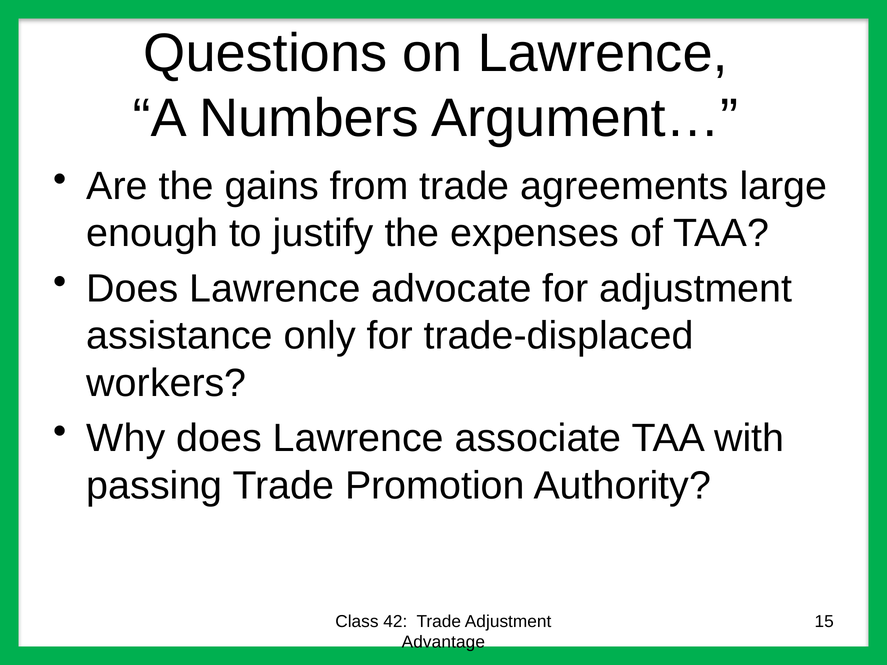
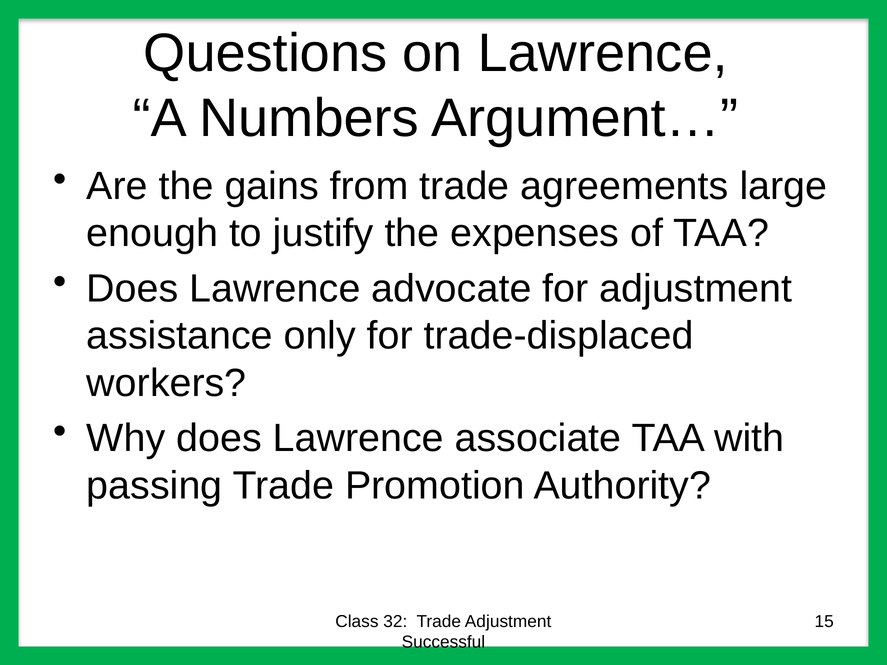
42: 42 -> 32 (395, 622)
Advantage: Advantage -> Successful (443, 643)
